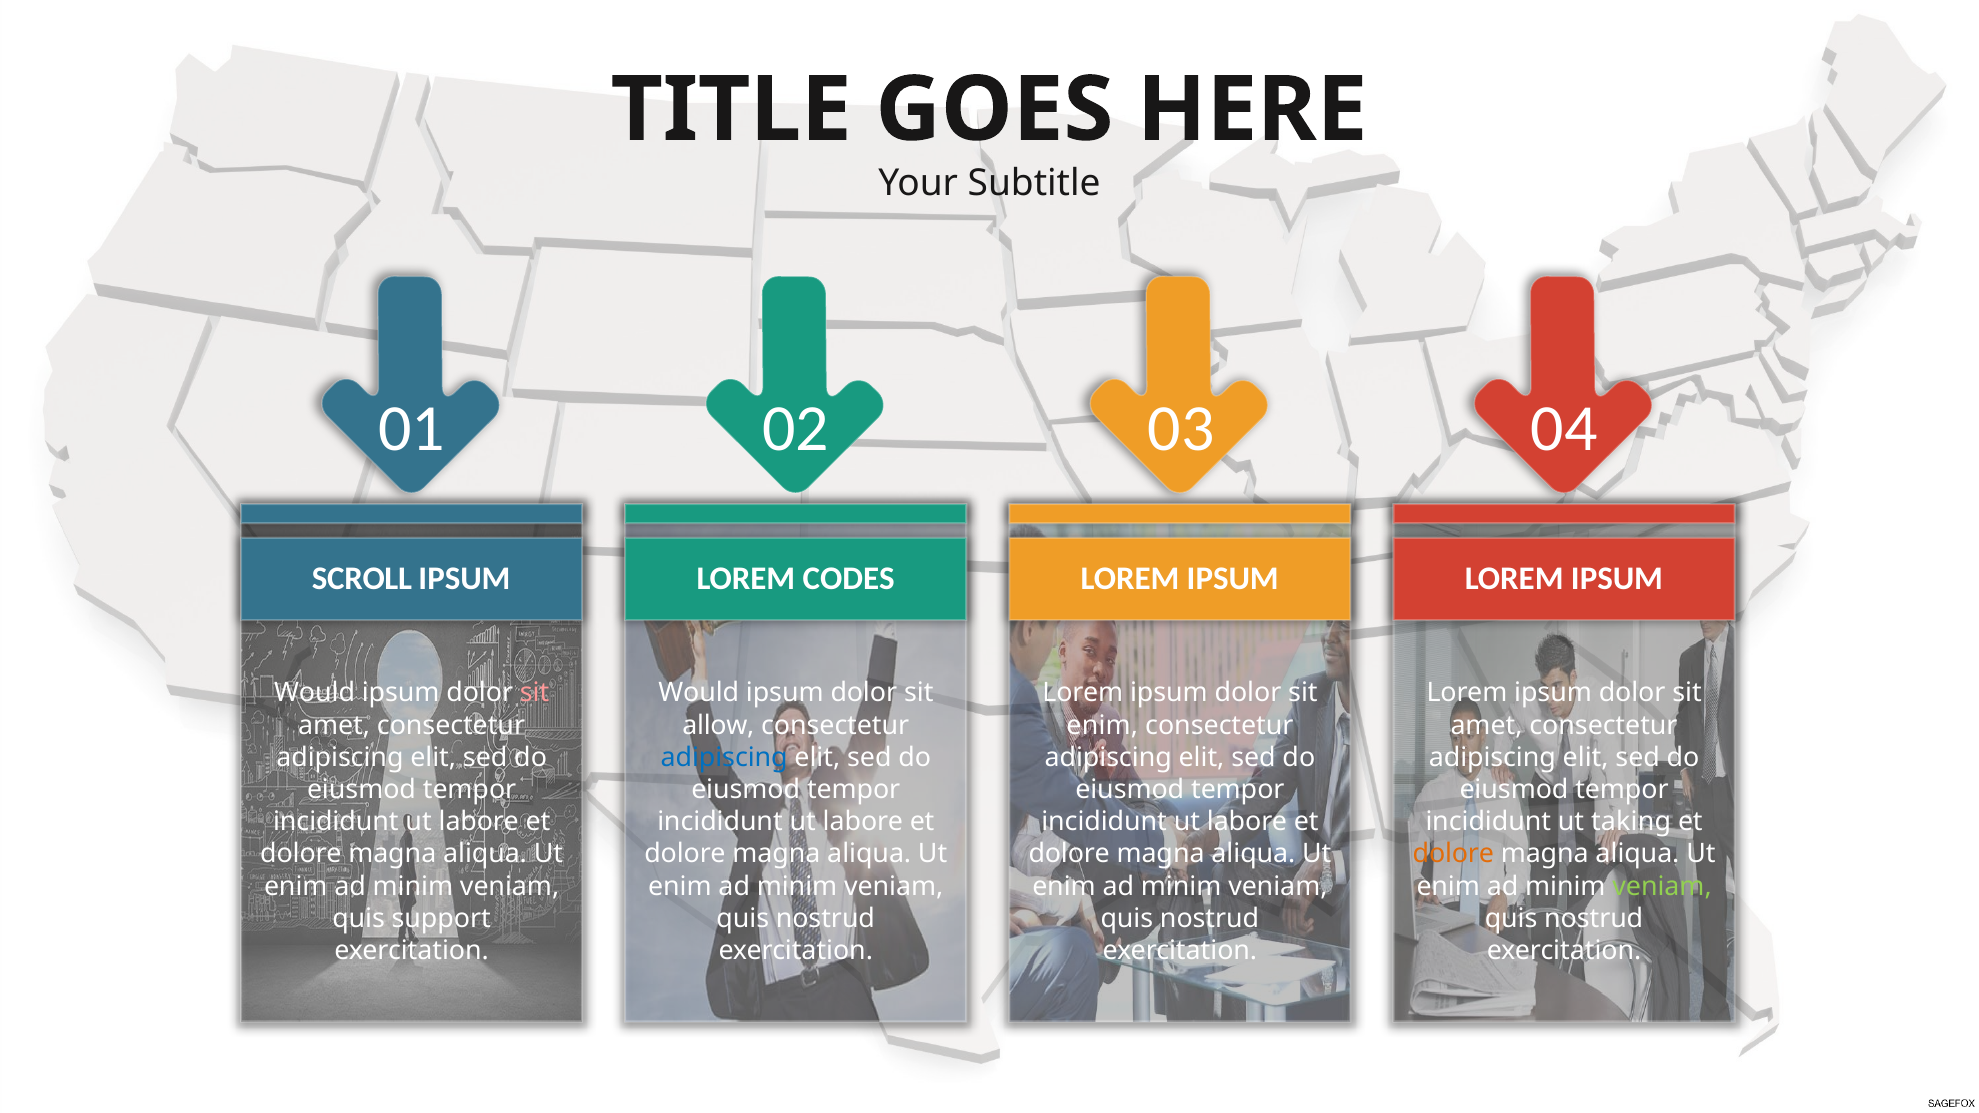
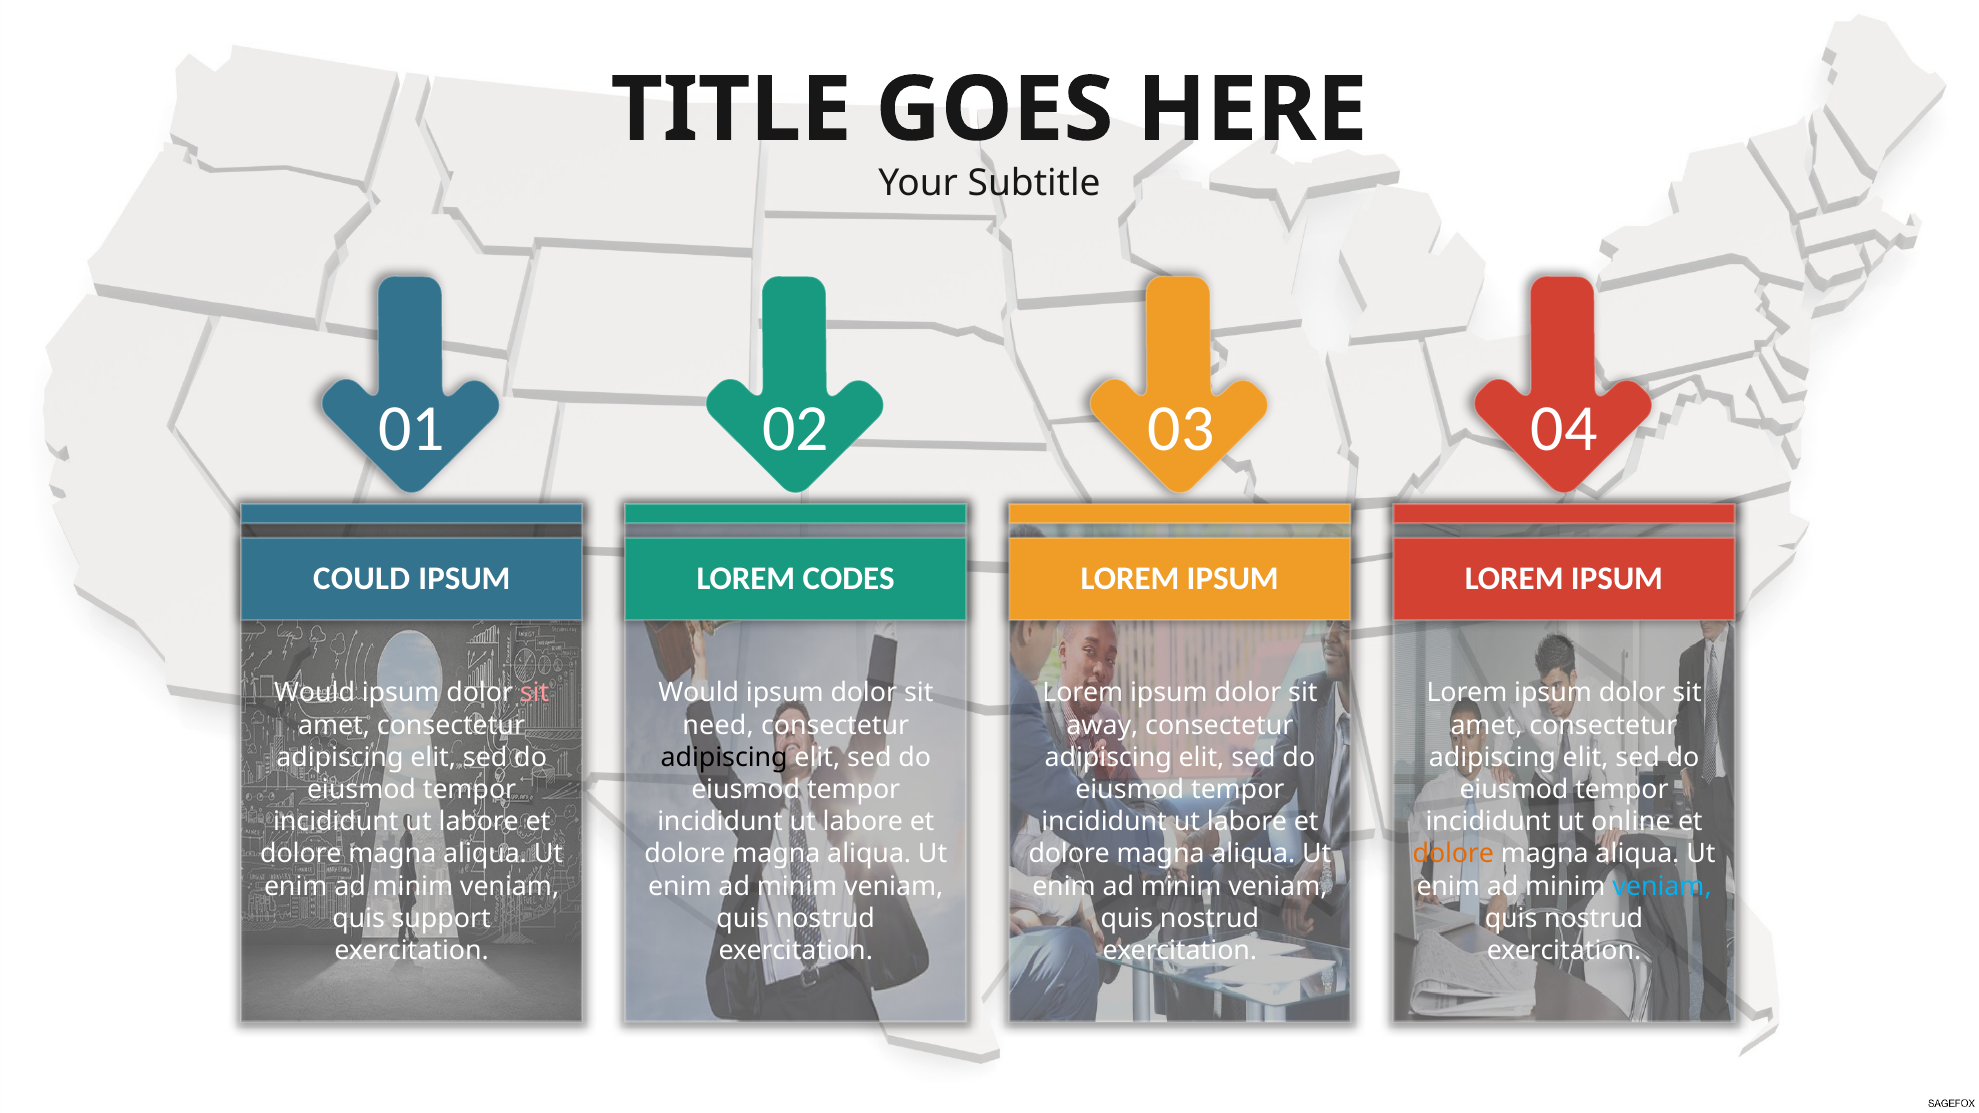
SCROLL: SCROLL -> COULD (362, 579)
allow: allow -> need (718, 725)
enim: enim -> away (1102, 725)
adipiscing colour: blue -> black (724, 758)
taking: taking -> online (1631, 822)
veniam colour: light green -> light blue (1662, 886)
